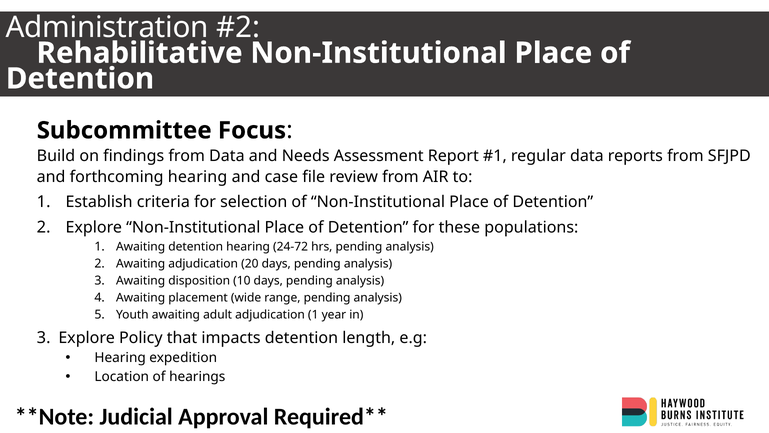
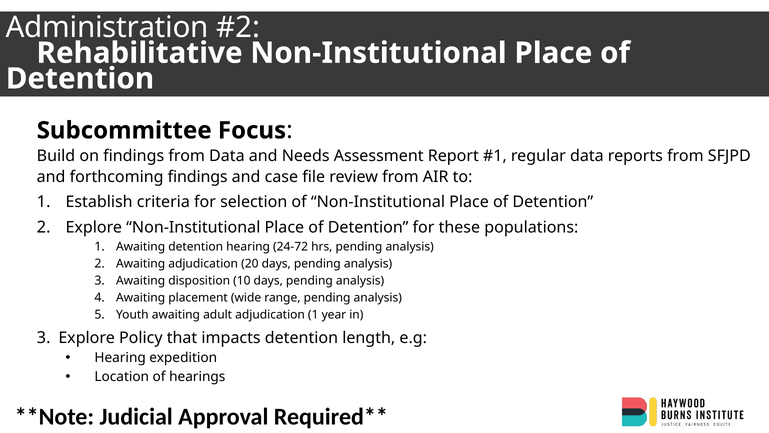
forthcoming hearing: hearing -> findings (198, 177)
